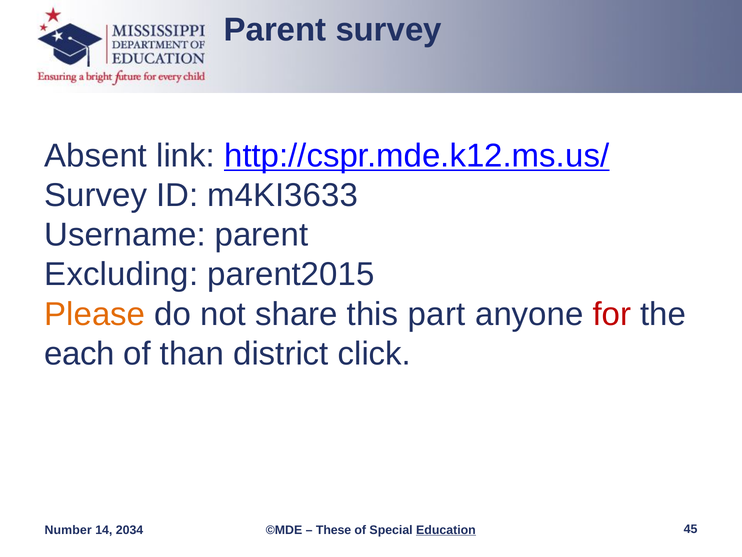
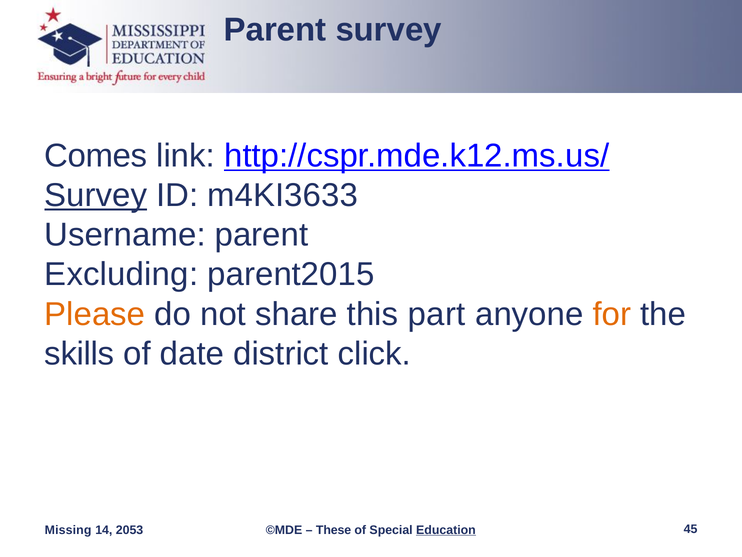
Absent: Absent -> Comes (96, 156)
Survey underline: none -> present (96, 195)
for colour: red -> orange (612, 314)
each: each -> skills (79, 354)
than: than -> date (192, 354)
Number: Number -> Missing (68, 530)
2034: 2034 -> 2053 (130, 530)
